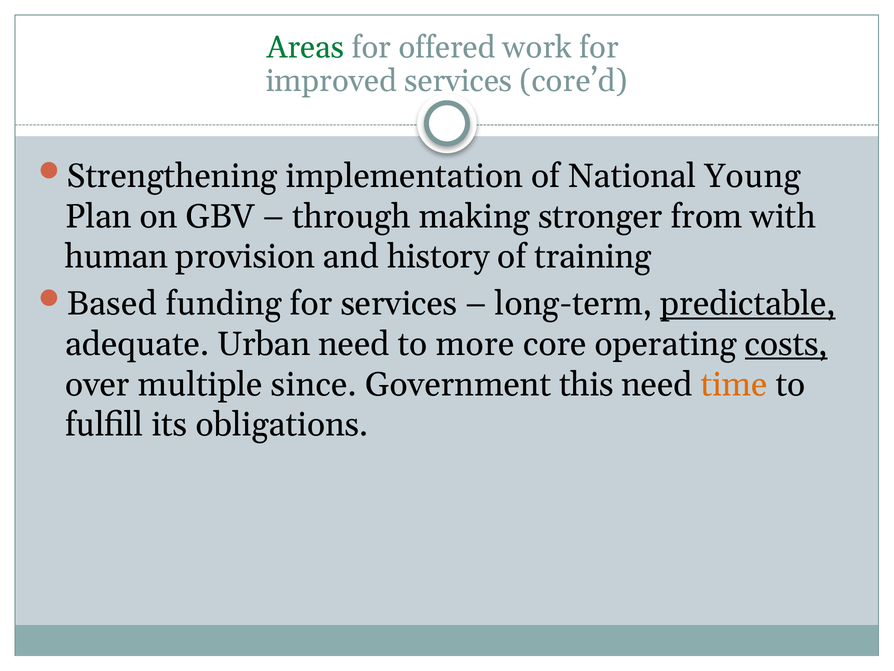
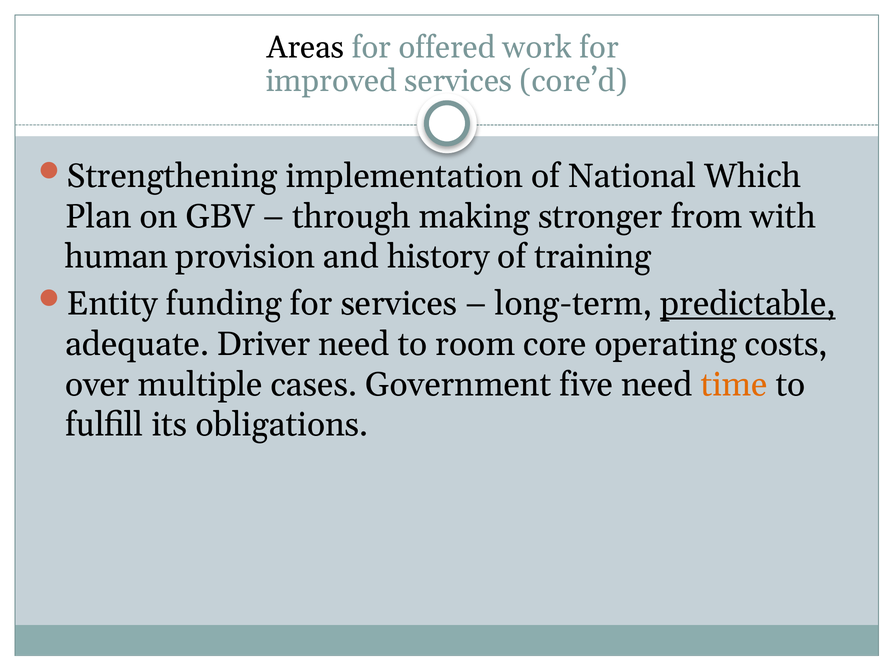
Areas colour: green -> black (306, 48)
Young: Young -> Which (753, 176)
Based: Based -> Entity (112, 304)
Urban: Urban -> Driver (264, 344)
more: more -> room (475, 344)
costs underline: present -> none (786, 344)
since: since -> cases (314, 384)
this: this -> five (586, 384)
